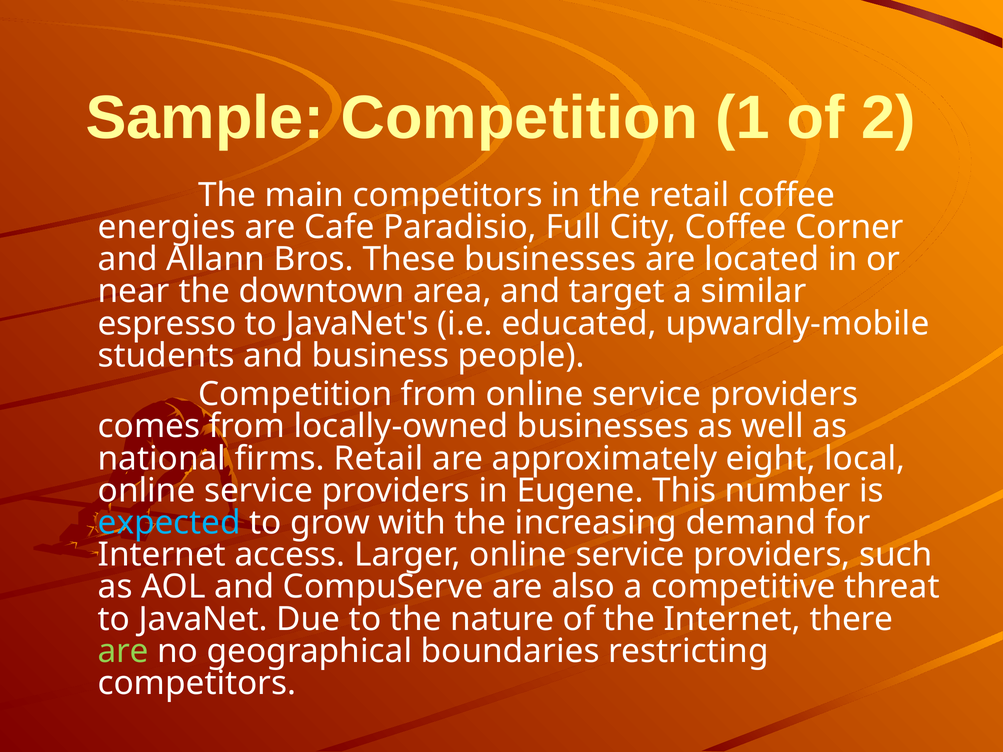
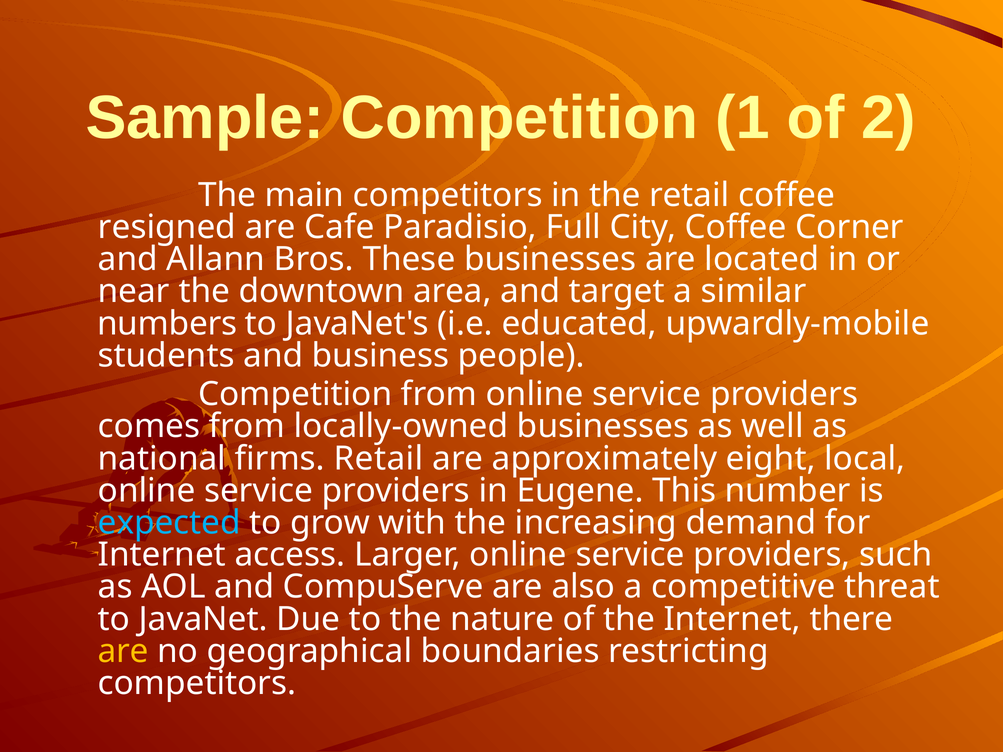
energies: energies -> resigned (167, 227)
espresso: espresso -> numbers (167, 324)
are colour: light green -> yellow (123, 651)
